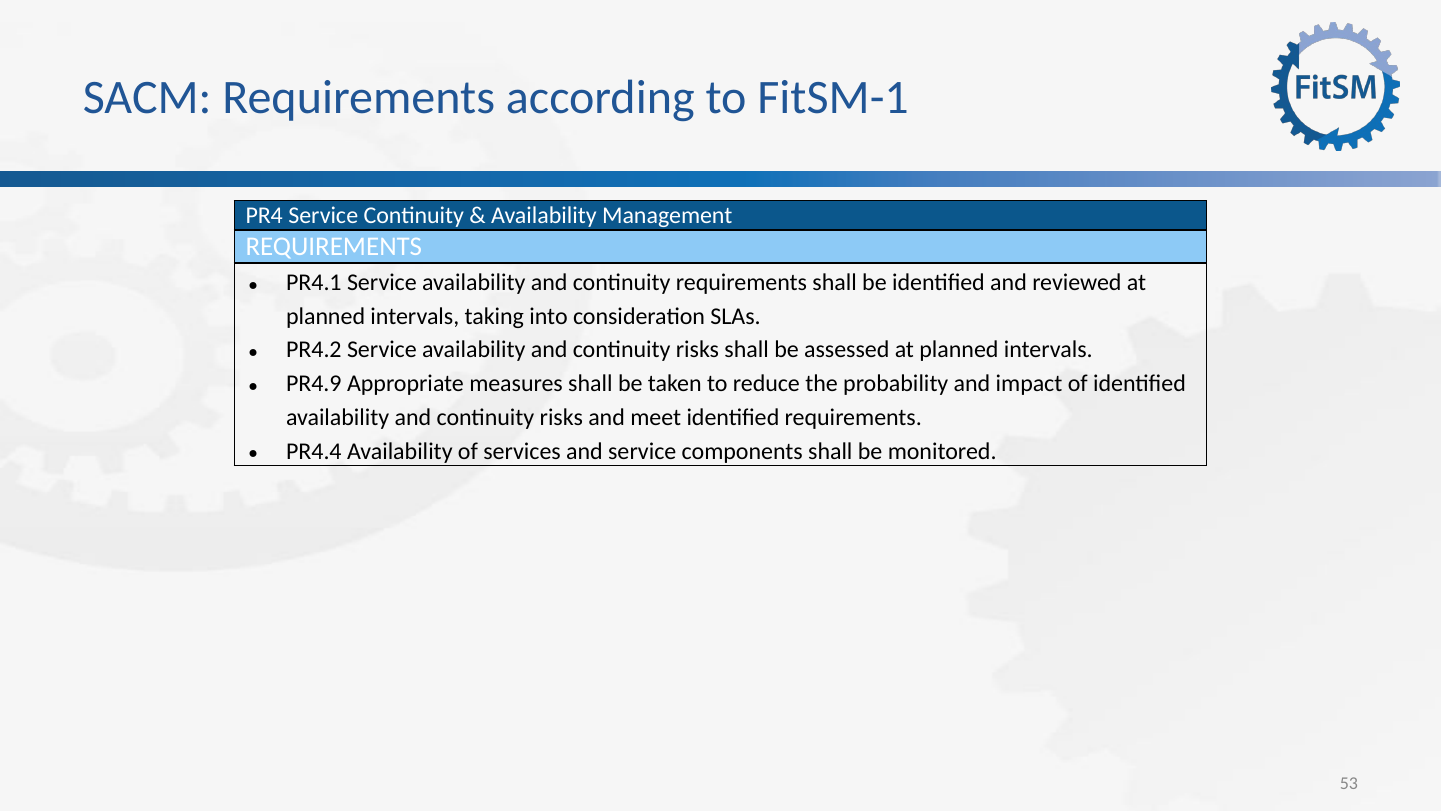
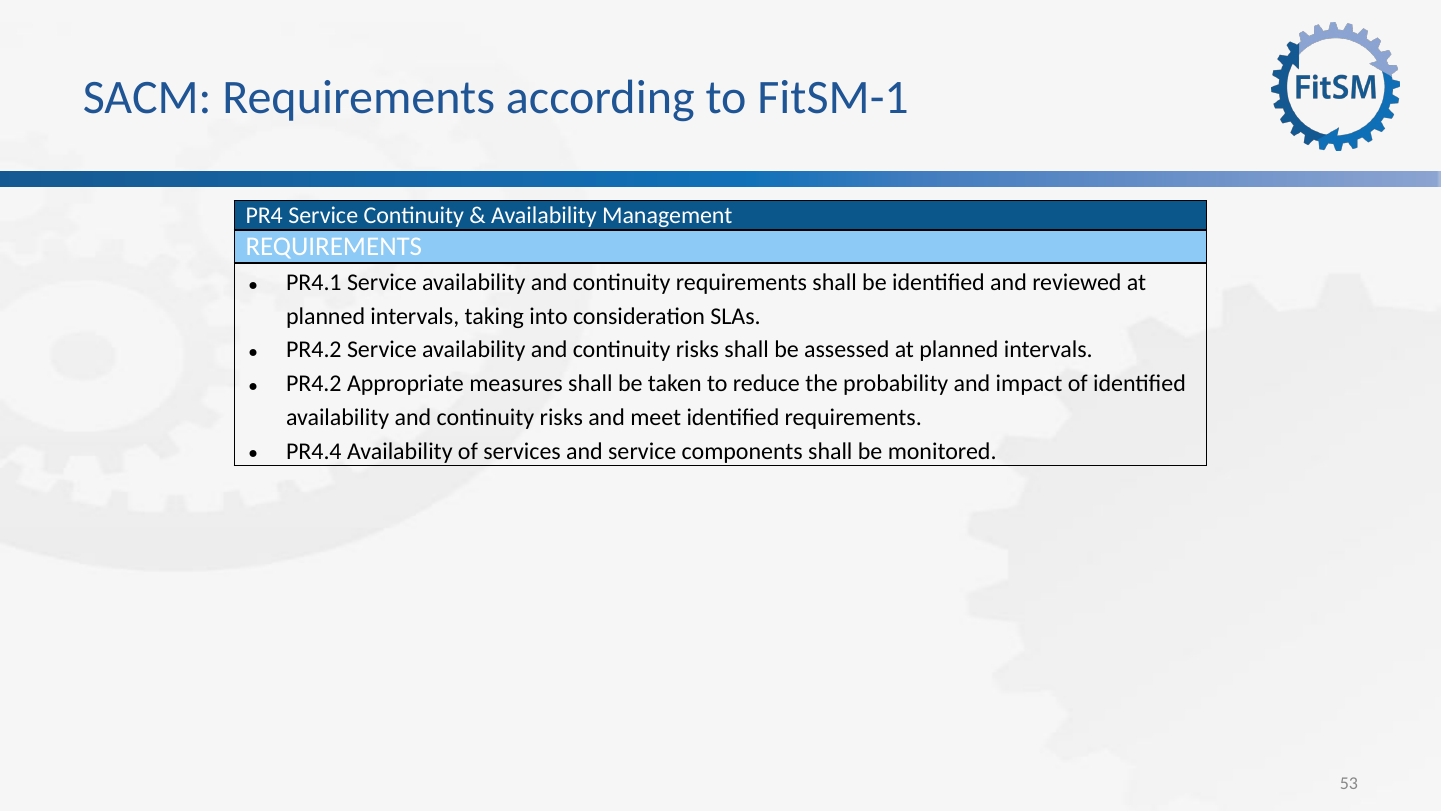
PR4.9: PR4.9 -> PR4.2 (314, 384)
